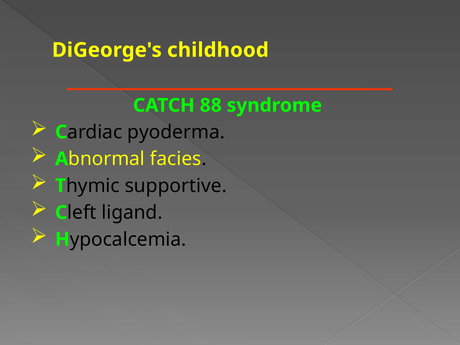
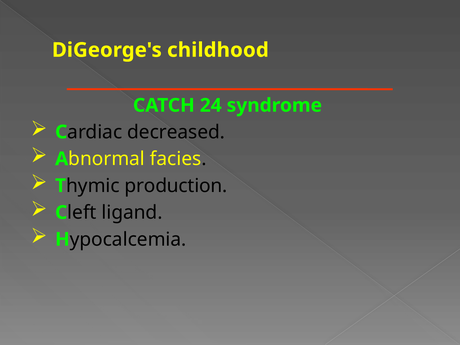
88: 88 -> 24 (211, 105)
pyoderma: pyoderma -> decreased (176, 132)
supportive: supportive -> production (176, 186)
